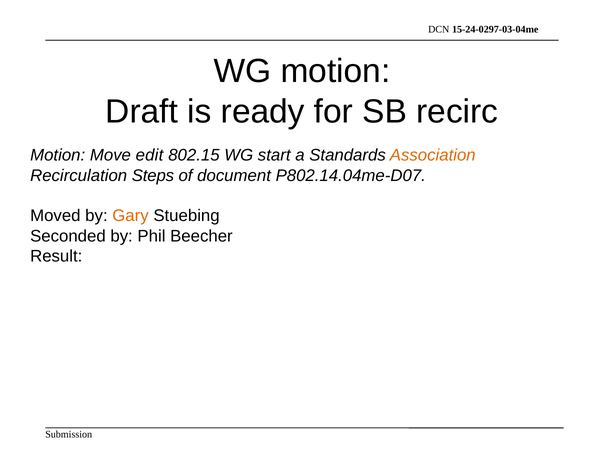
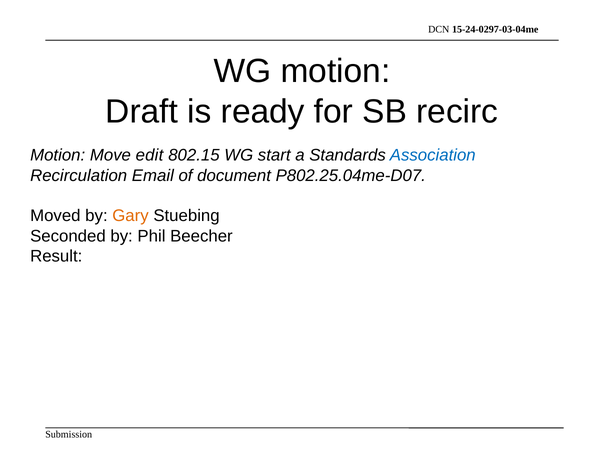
Association colour: orange -> blue (433, 155)
Steps: Steps -> Email (153, 175)
P802.14.04me-D07: P802.14.04me-D07 -> P802.25.04me-D07 (351, 175)
